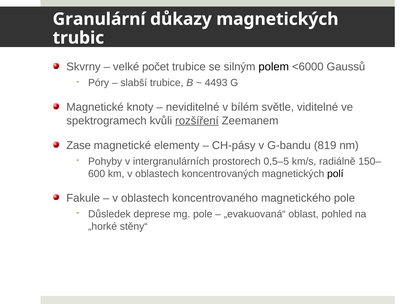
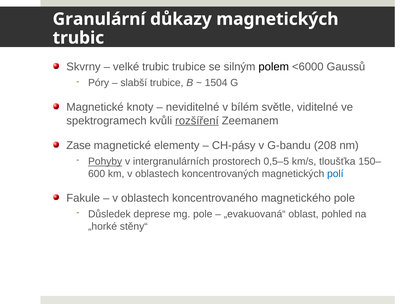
velké počet: počet -> trubic (156, 67)
4493: 4493 -> 1504 (216, 83)
819: 819 -> 208 (325, 145)
Pohyby underline: none -> present (105, 161)
radiálně: radiálně -> tloušťka (337, 161)
polí colour: black -> blue (335, 174)
